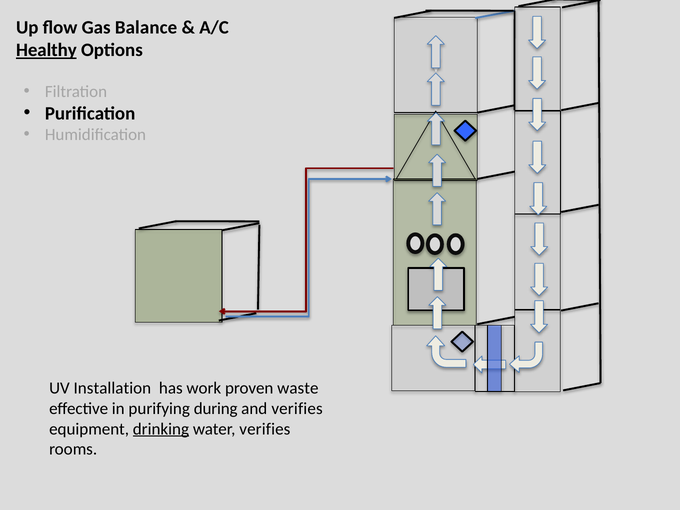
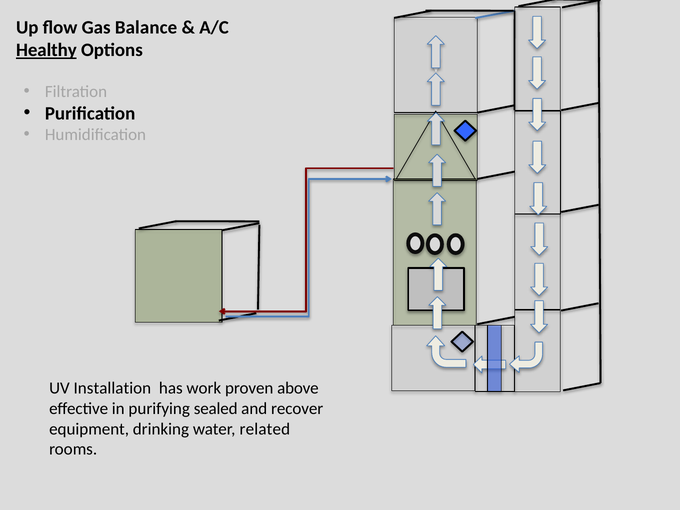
waste: waste -> above (298, 388)
during: during -> sealed (216, 409)
and verifies: verifies -> recover (297, 409)
drinking underline: present -> none (161, 429)
water verifies: verifies -> related (265, 429)
